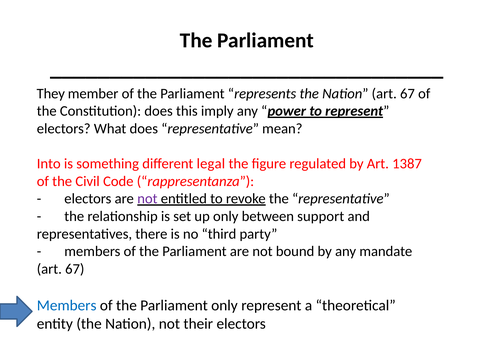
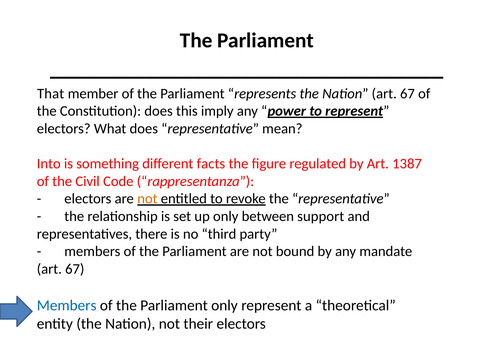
They: They -> That (51, 94)
legal: legal -> facts (211, 164)
not colour: purple -> orange (147, 199)
